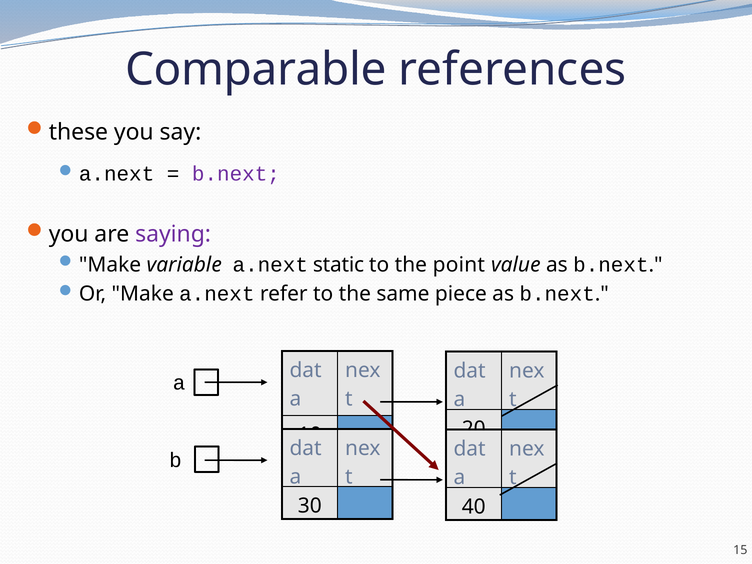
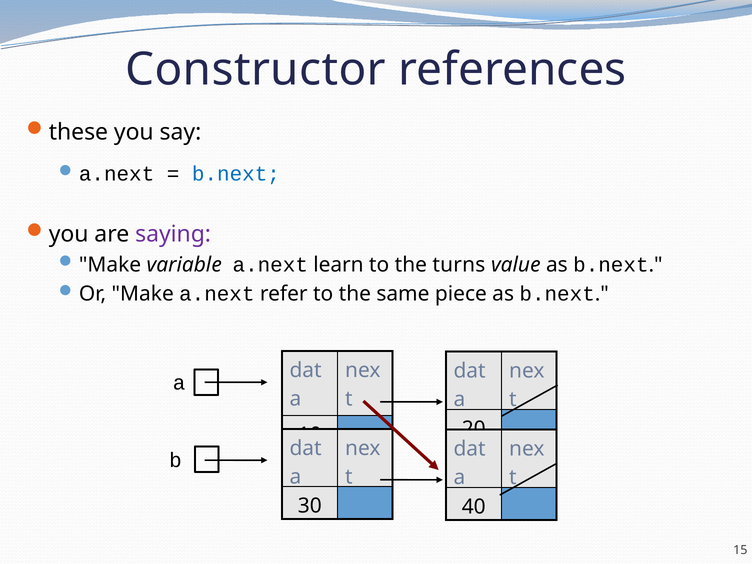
Comparable: Comparable -> Constructor (256, 70)
b.next colour: purple -> blue (236, 174)
static: static -> learn (338, 265)
point: point -> turns (459, 265)
